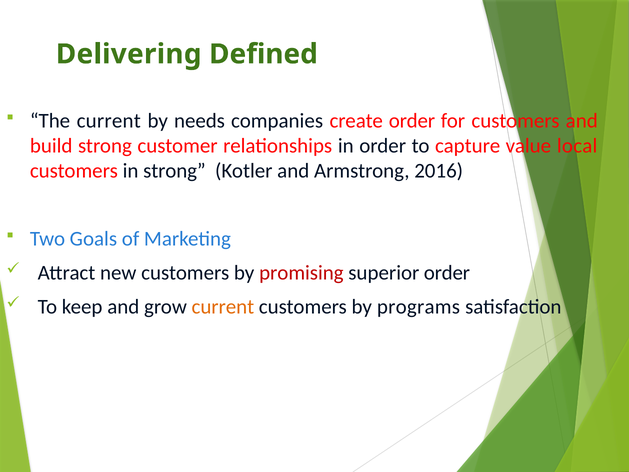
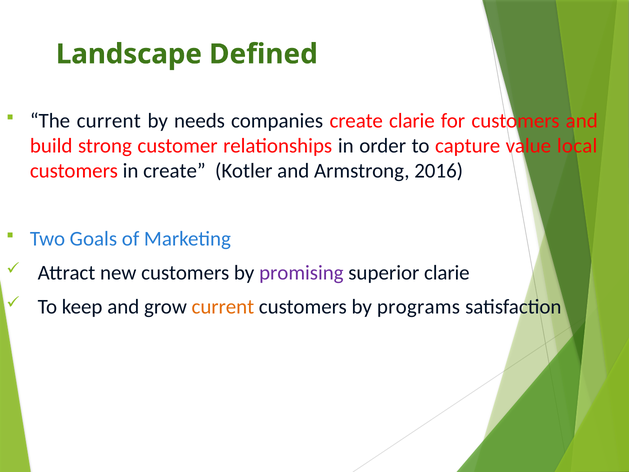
Delivering: Delivering -> Landscape (129, 54)
create order: order -> clarie (412, 121)
in strong: strong -> create (174, 171)
promising colour: red -> purple (301, 273)
superior order: order -> clarie (447, 273)
